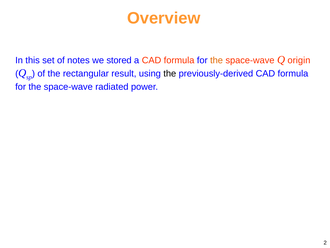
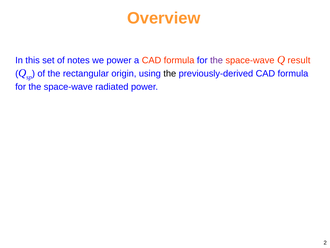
we stored: stored -> power (119, 60)
the colour: orange -> purple (217, 60)
origin: origin -> result (299, 60)
result: result -> origin (124, 73)
